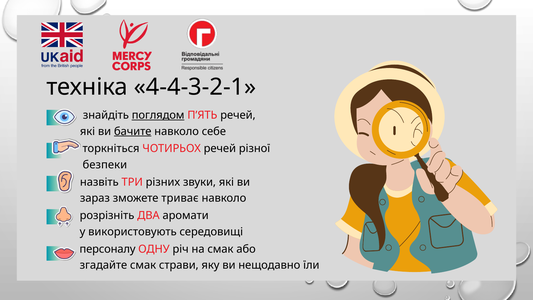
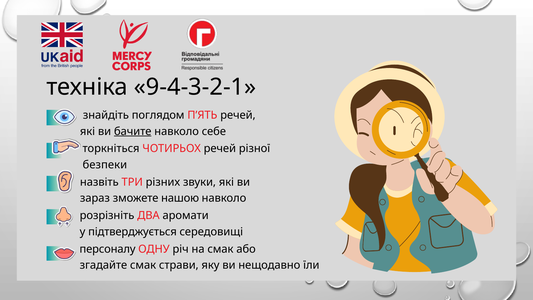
4-4-3-2-1: 4-4-3-2-1 -> 9-4-3-2-1 (195, 87)
поглядом underline: present -> none (158, 115)
триває: триває -> нашою (180, 198)
використовують: використовують -> підтверджується (133, 232)
